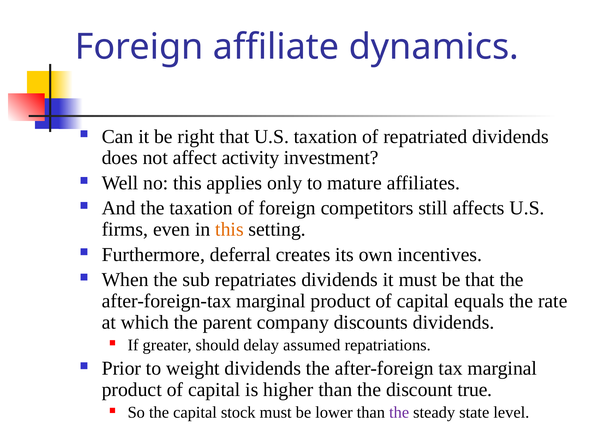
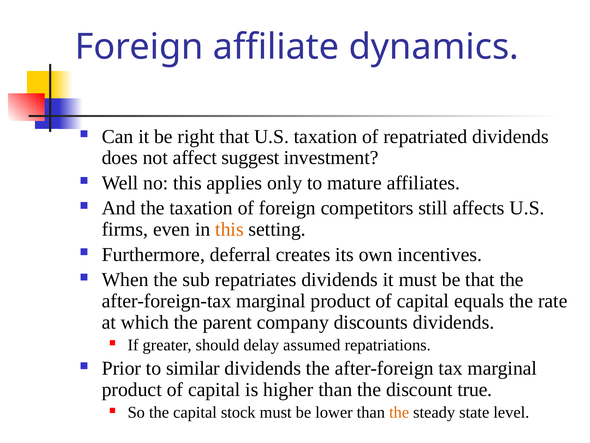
activity: activity -> suggest (250, 158)
weight: weight -> similar (193, 368)
the colour: purple -> orange (399, 412)
